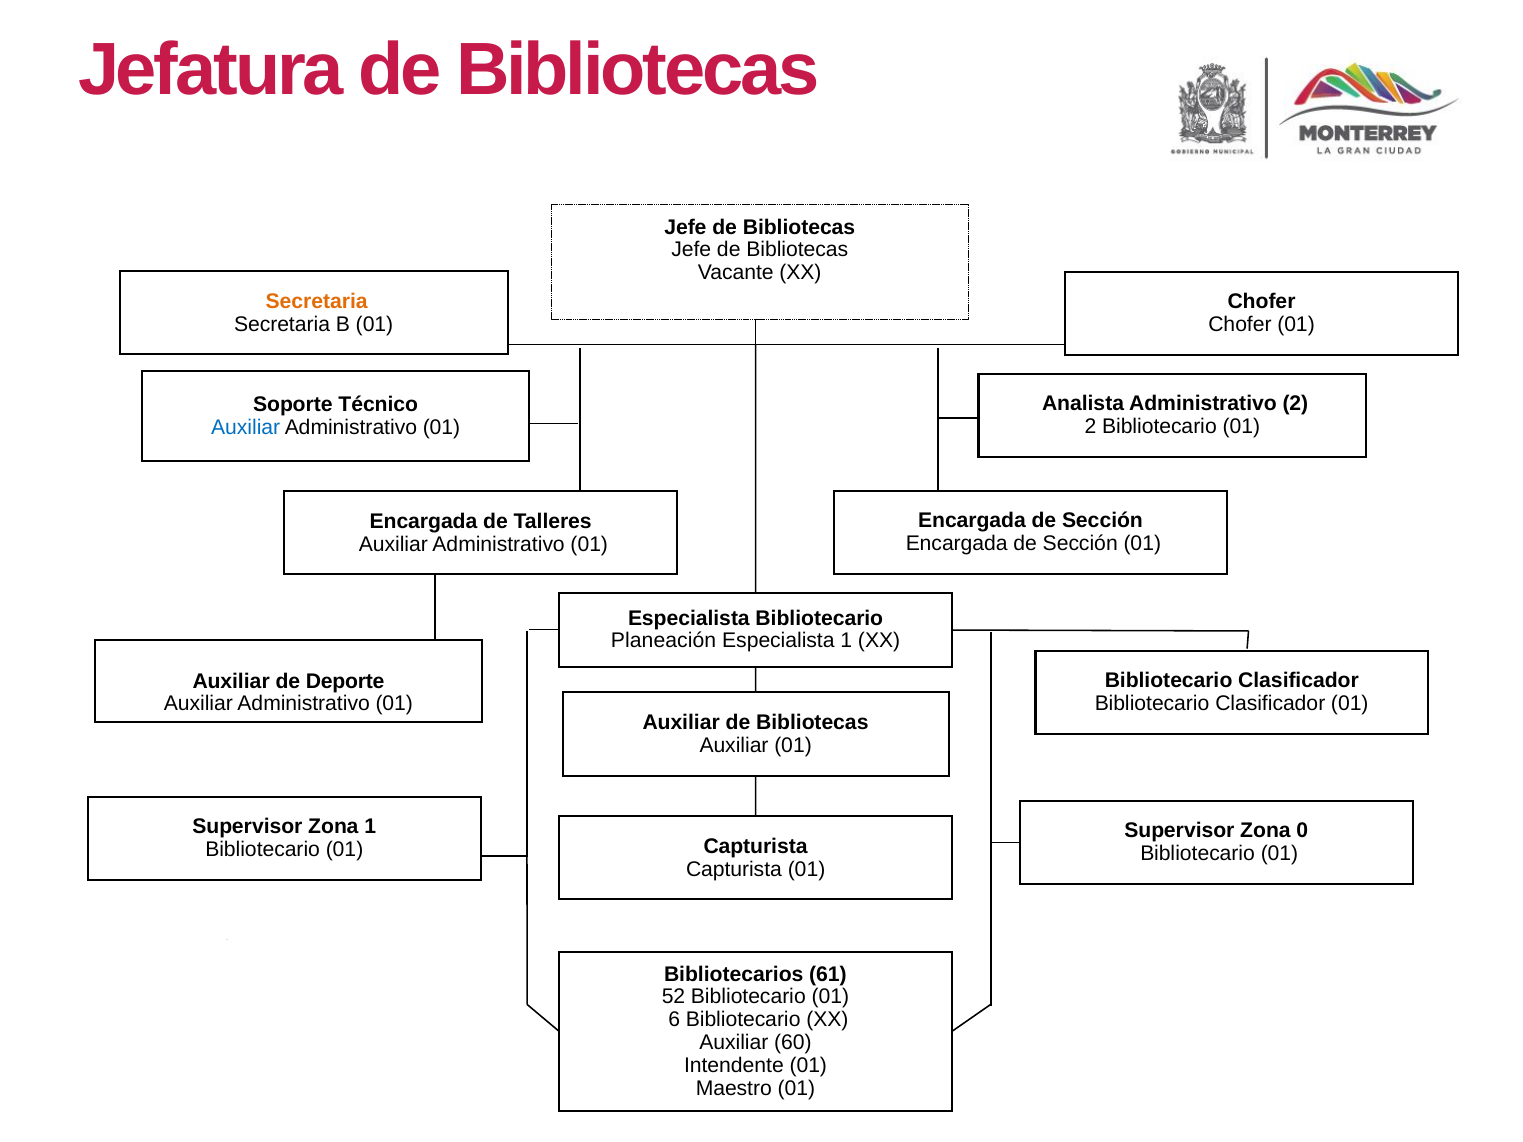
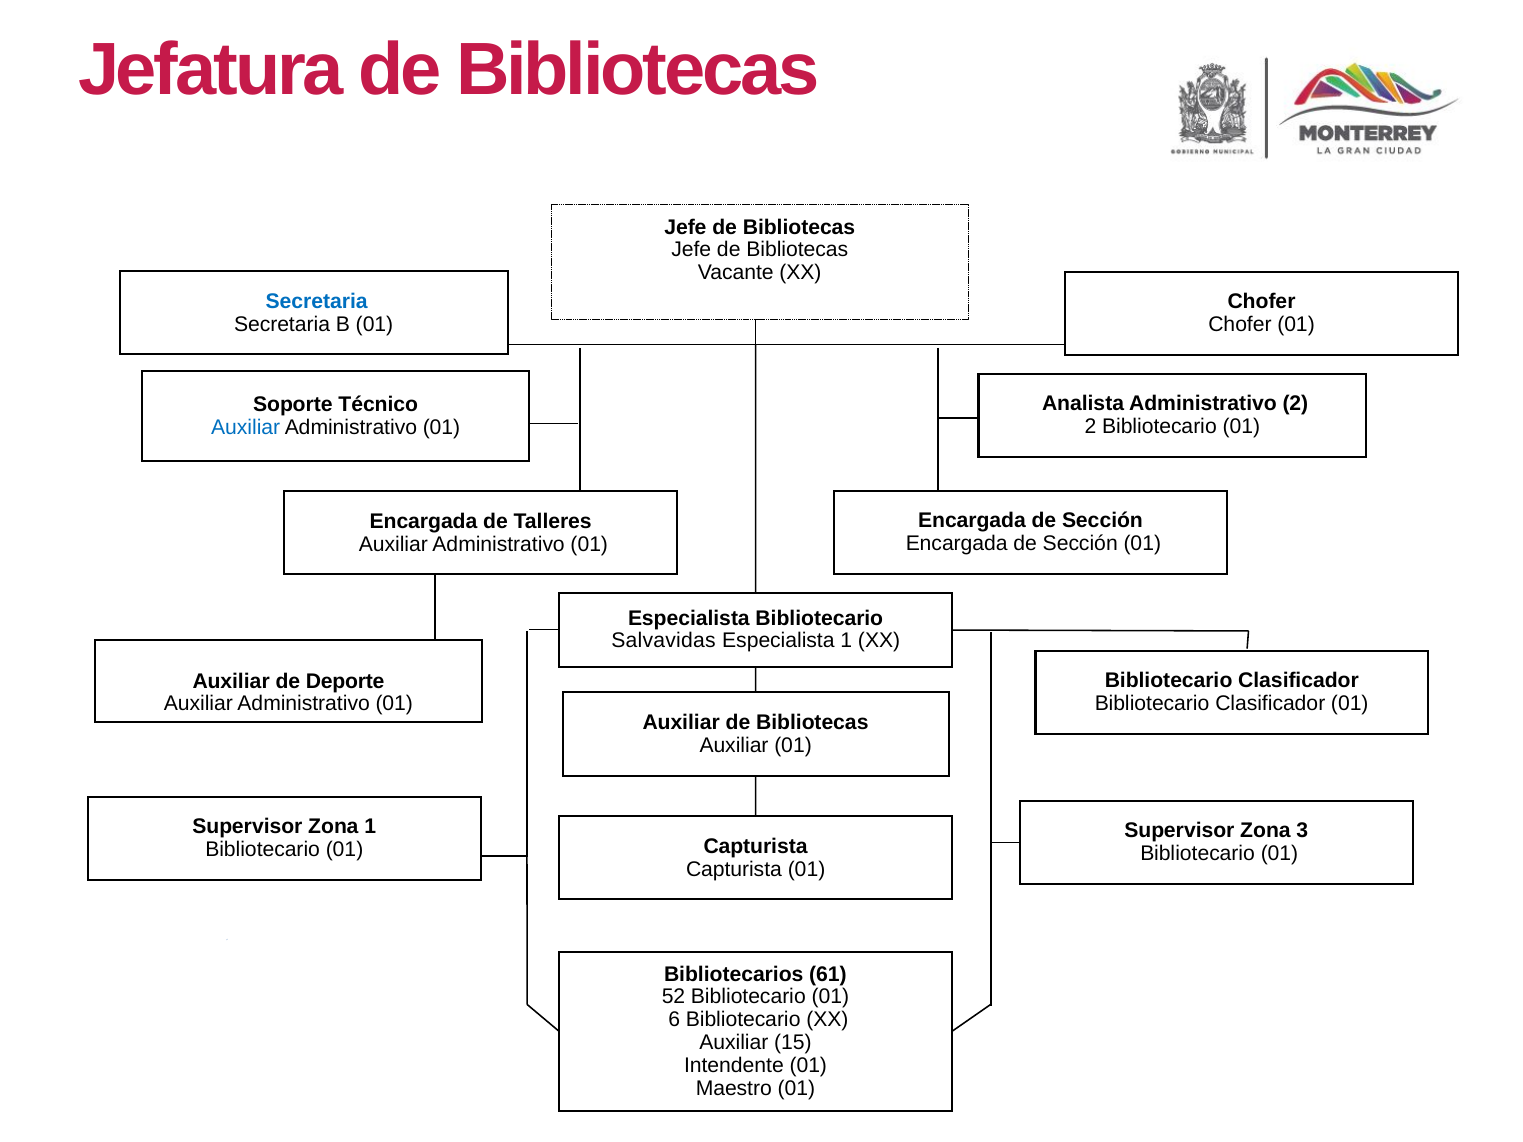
Secretaria colour: orange -> blue (317, 301)
Planeación: Planeación -> Salvavidas (663, 641)
0: 0 -> 3 (1302, 831)
60: 60 -> 15 (793, 1043)
